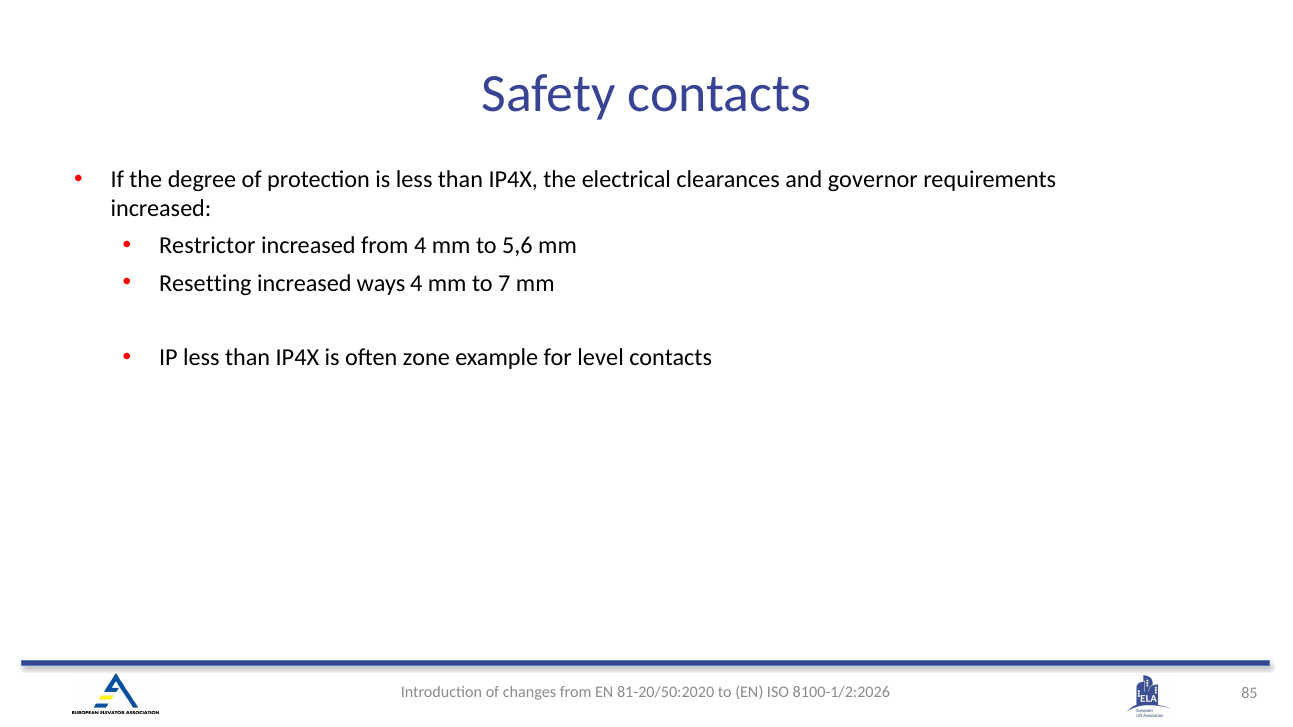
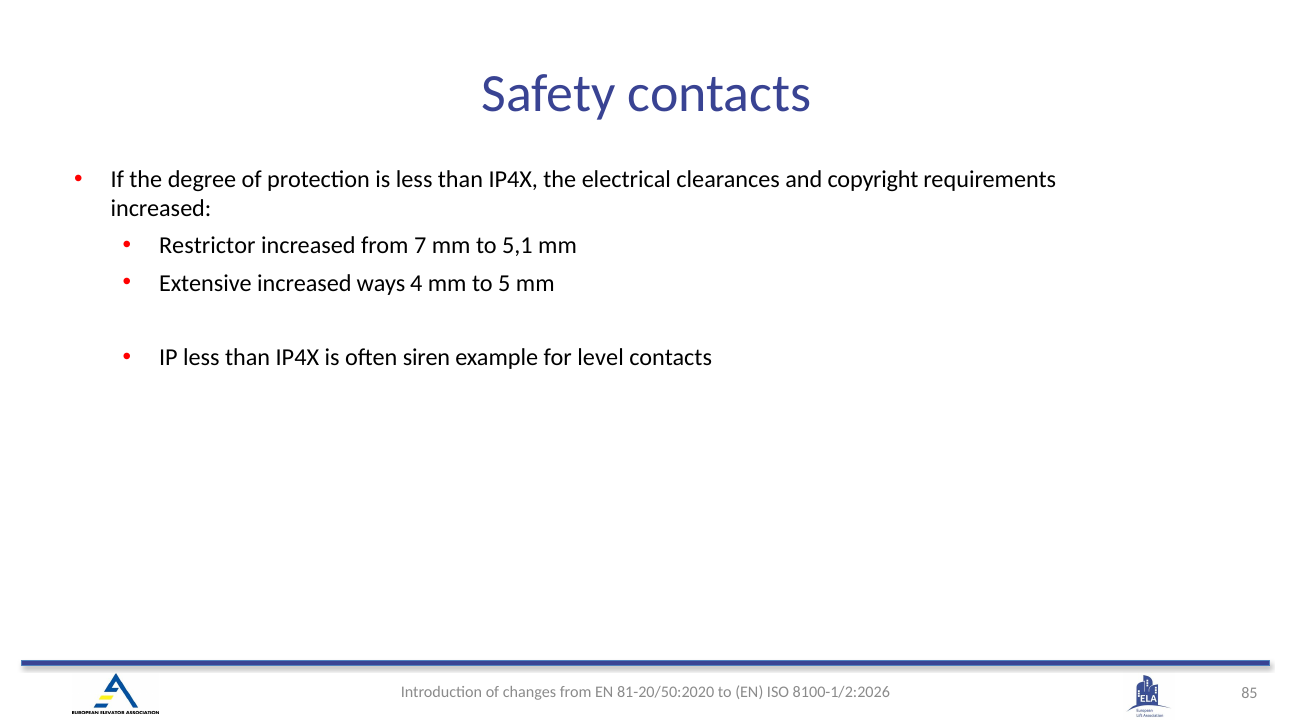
governor: governor -> copyright (873, 180)
from 4: 4 -> 7 (420, 246)
5,6: 5,6 -> 5,1 (517, 246)
Resetting: Resetting -> Extensive (205, 283)
7: 7 -> 5 (504, 283)
zone: zone -> siren (426, 358)
